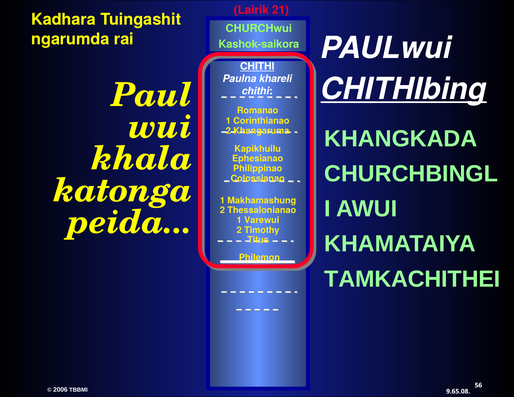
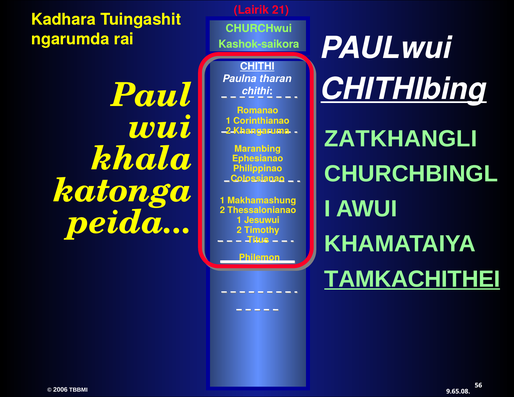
khareli: khareli -> tharan (276, 79)
KHANGKADA: KHANGKADA -> ZATKHANGLI (401, 139)
Kapikhuilu: Kapikhuilu -> Maranbing (258, 149)
Varewui: Varewui -> Jesuwui (262, 220)
TAMKACHITHEI underline: none -> present (412, 279)
